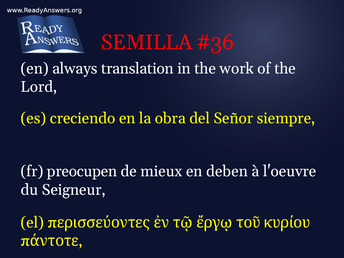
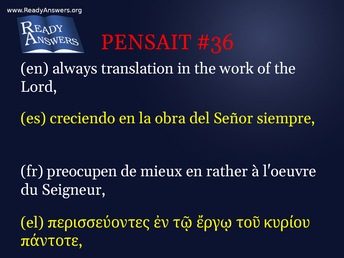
SEMILLA: SEMILLA -> PENSAIT (146, 42)
deben: deben -> rather (227, 171)
